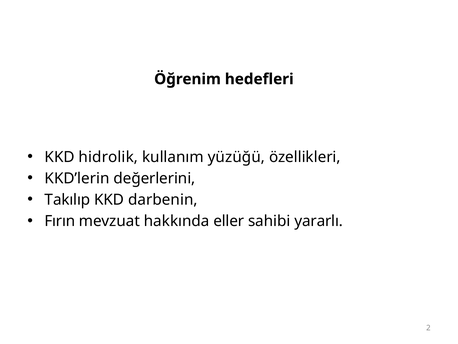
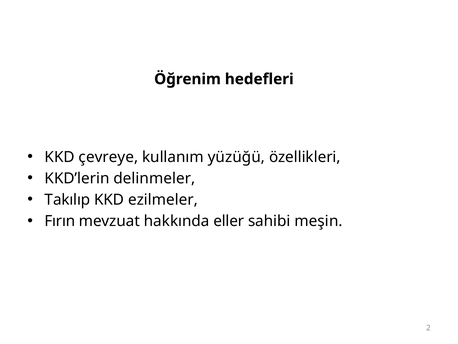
hidrolik: hidrolik -> çevreye (108, 157)
değerlerini: değerlerini -> delinmeler (154, 178)
darbenin: darbenin -> ezilmeler (163, 200)
yararlı: yararlı -> meşin (319, 221)
